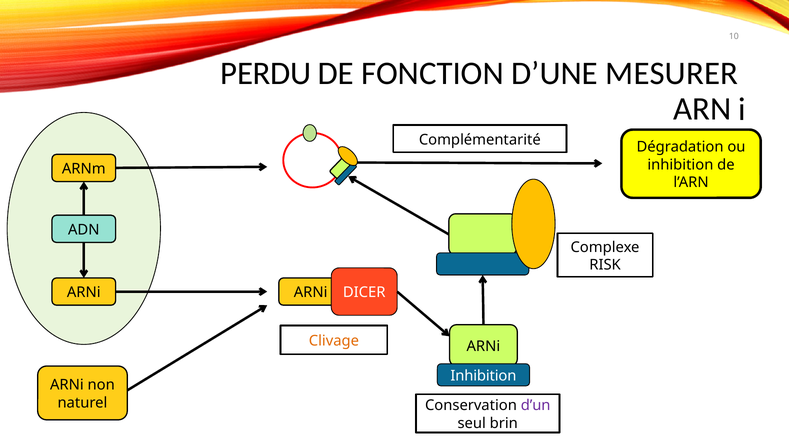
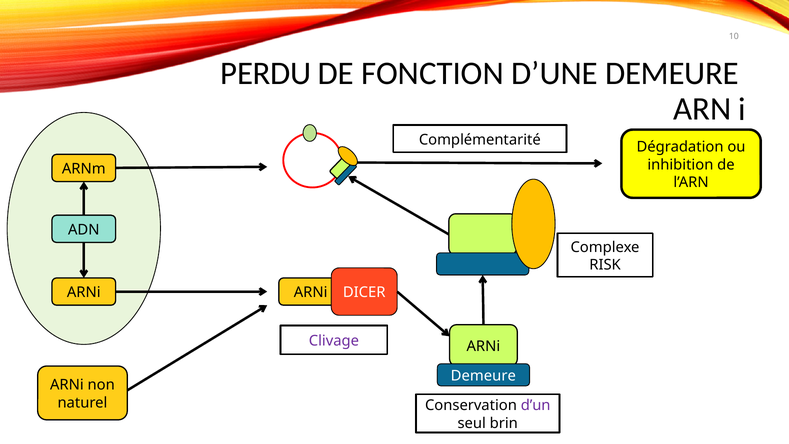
D’UNE MESURER: MESURER -> DEMEURE (672, 73)
Clivage colour: orange -> purple (334, 341)
Inhibition: Inhibition -> Demeure (483, 376)
